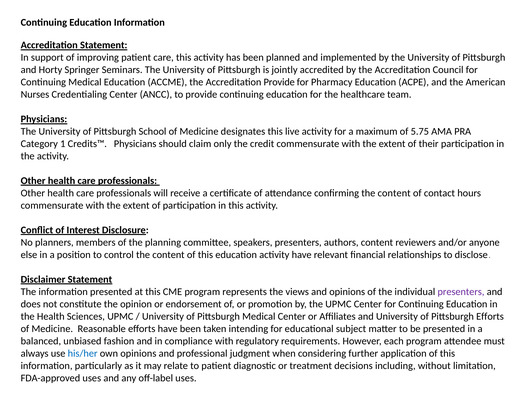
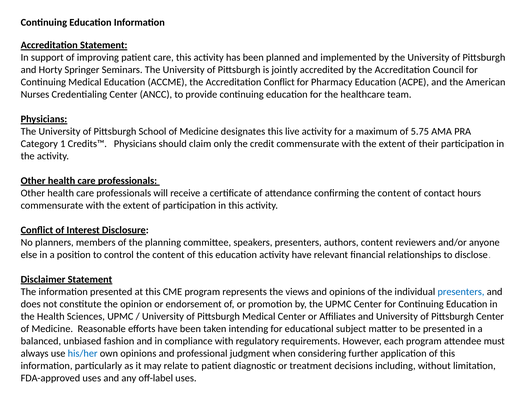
Accreditation Provide: Provide -> Conflict (279, 82)
presenters colour: purple -> blue (461, 292)
Pittsburgh Efforts: Efforts -> Center (490, 316)
